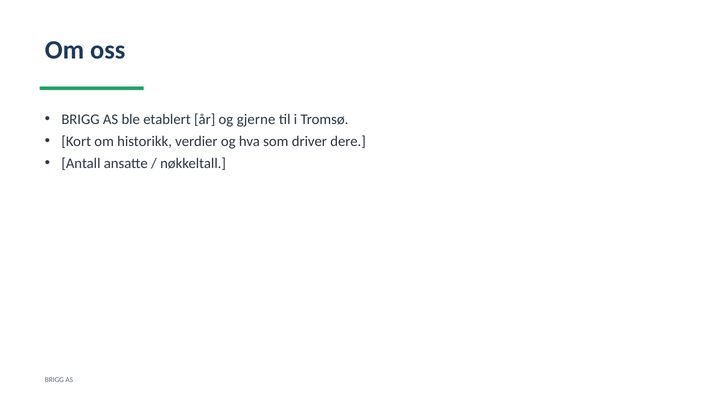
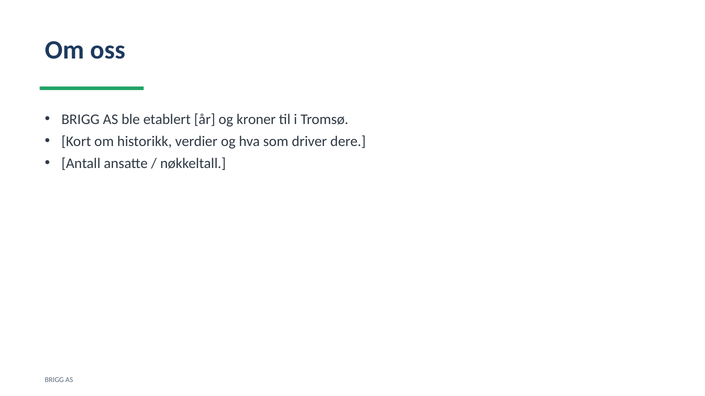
gjerne: gjerne -> kroner (256, 119)
